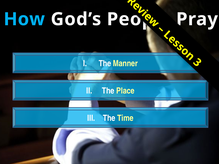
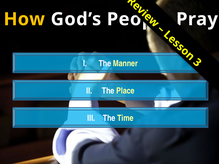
How colour: light blue -> yellow (24, 19)
